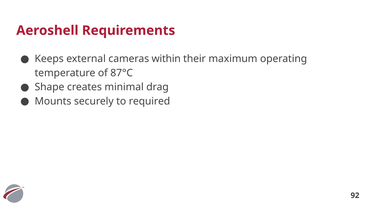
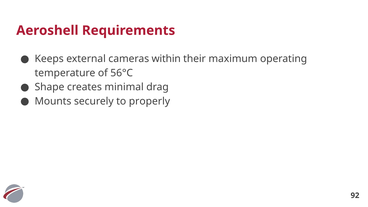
87°C: 87°C -> 56°C (122, 73)
required: required -> properly (149, 101)
